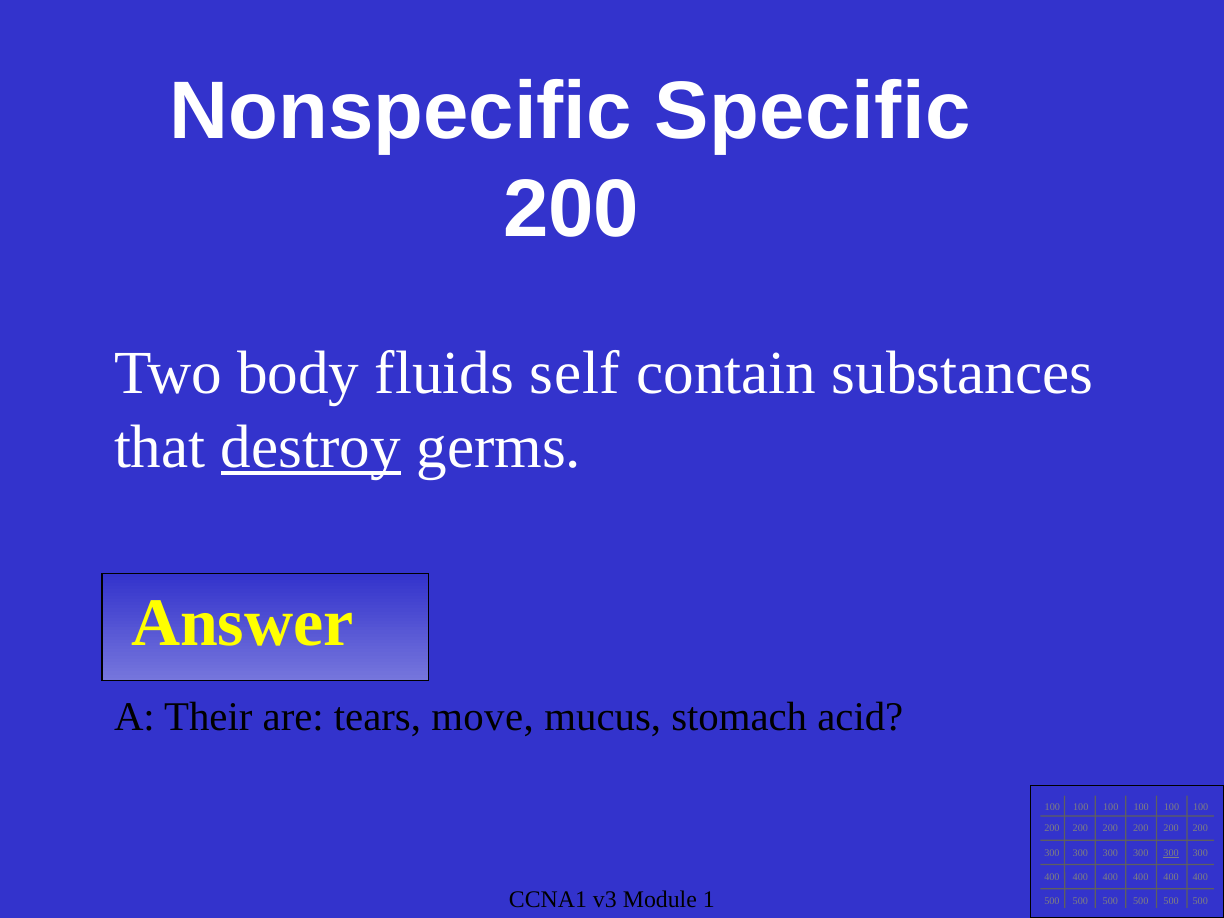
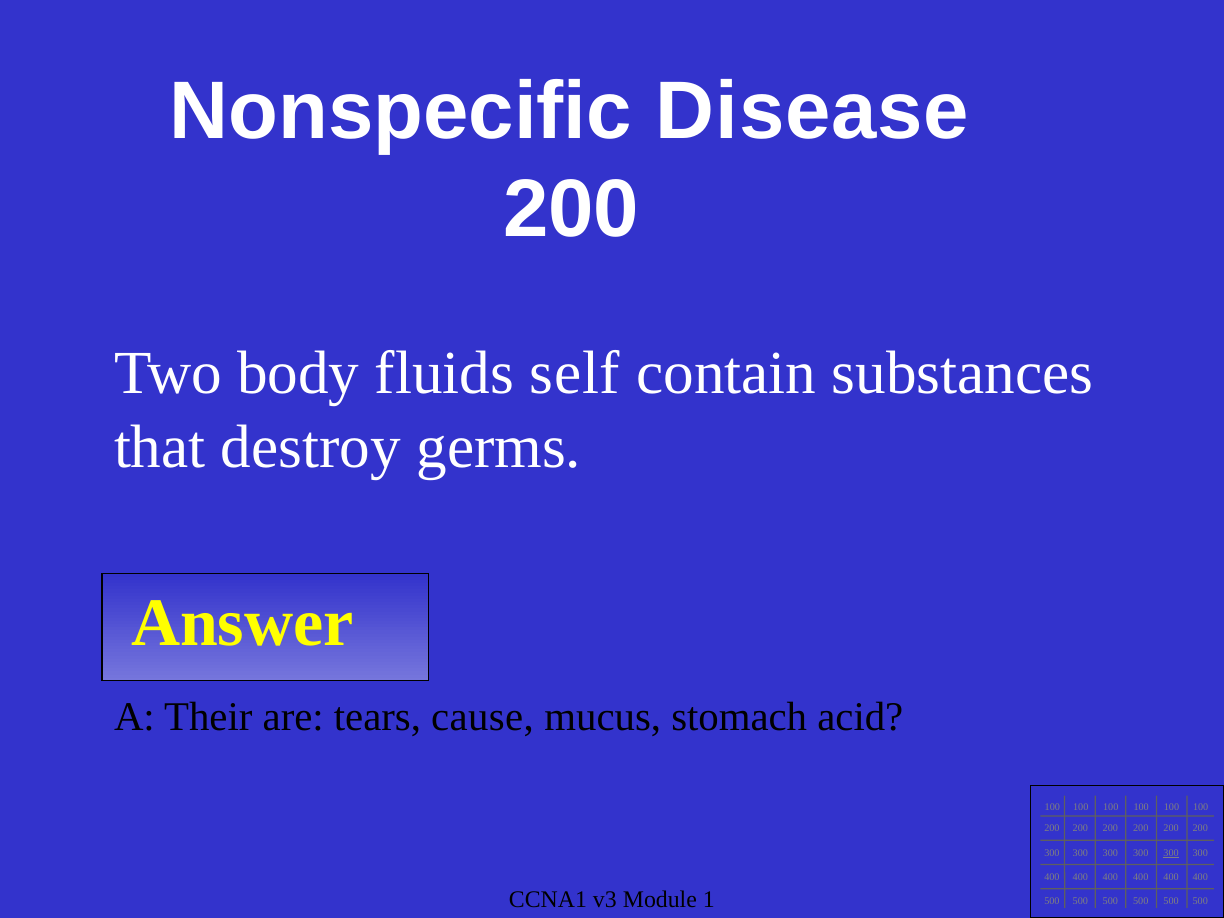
Specific: Specific -> Disease (812, 112)
destroy underline: present -> none (311, 447)
move: move -> cause (483, 717)
